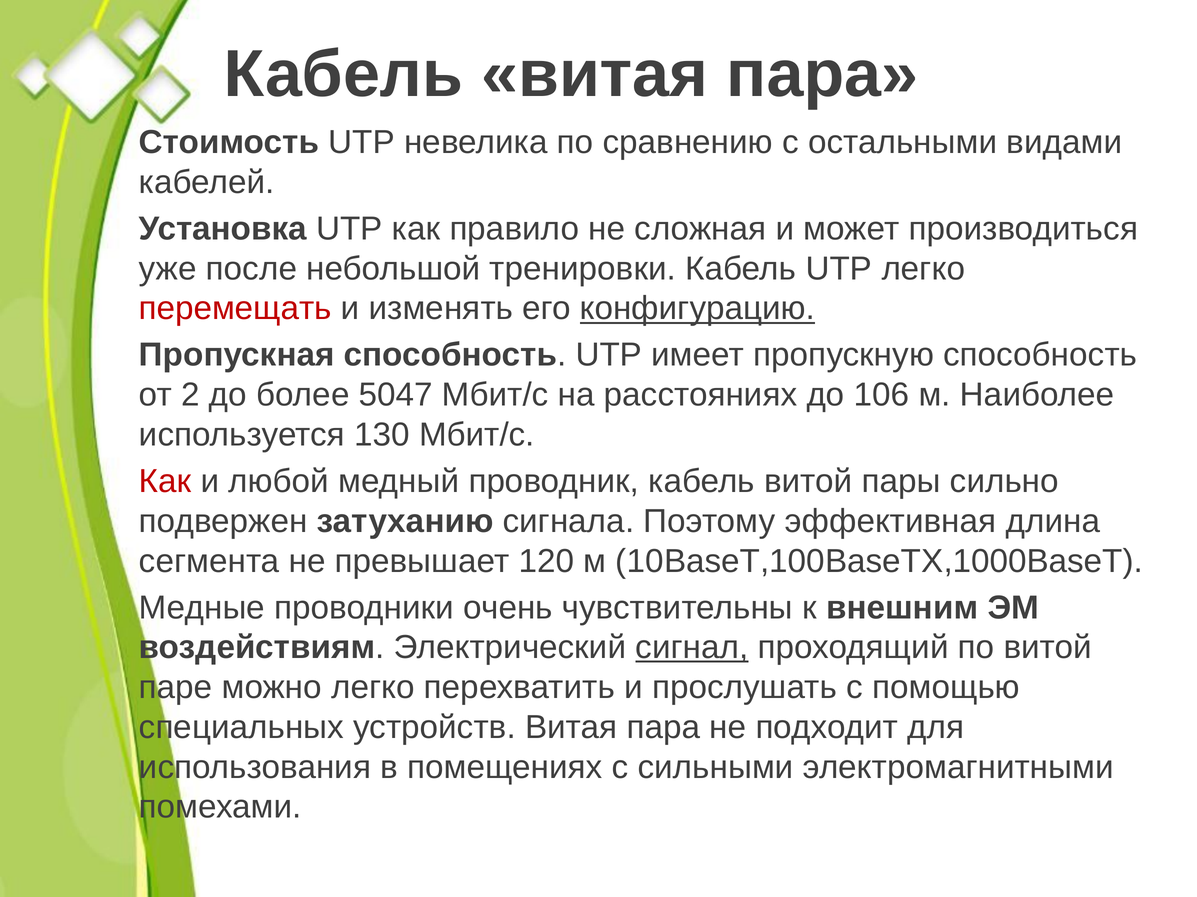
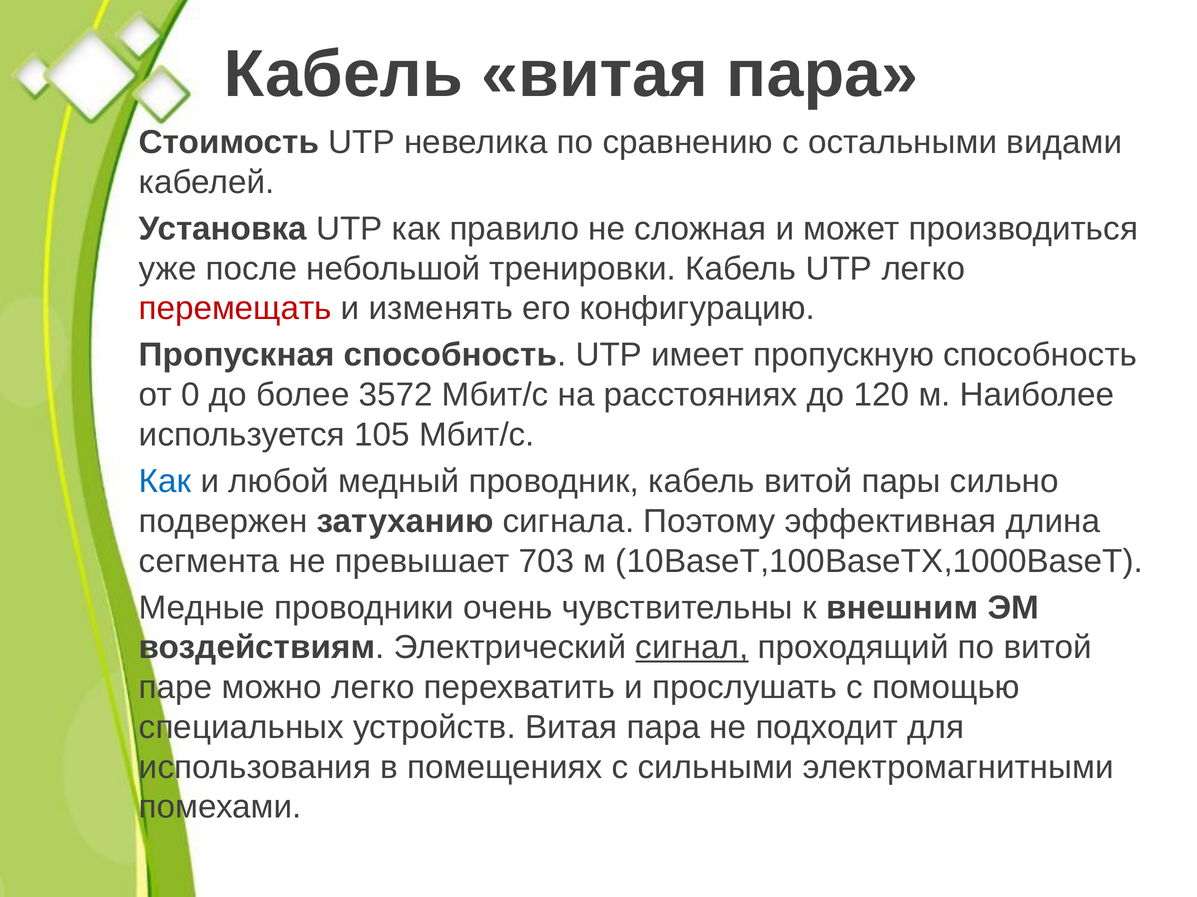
конфигурацию underline: present -> none (698, 309)
2: 2 -> 0 (190, 395)
5047: 5047 -> 3572 (396, 395)
106: 106 -> 120 (882, 395)
130: 130 -> 105 (382, 435)
Как colour: red -> blue (165, 482)
120: 120 -> 703 (546, 562)
